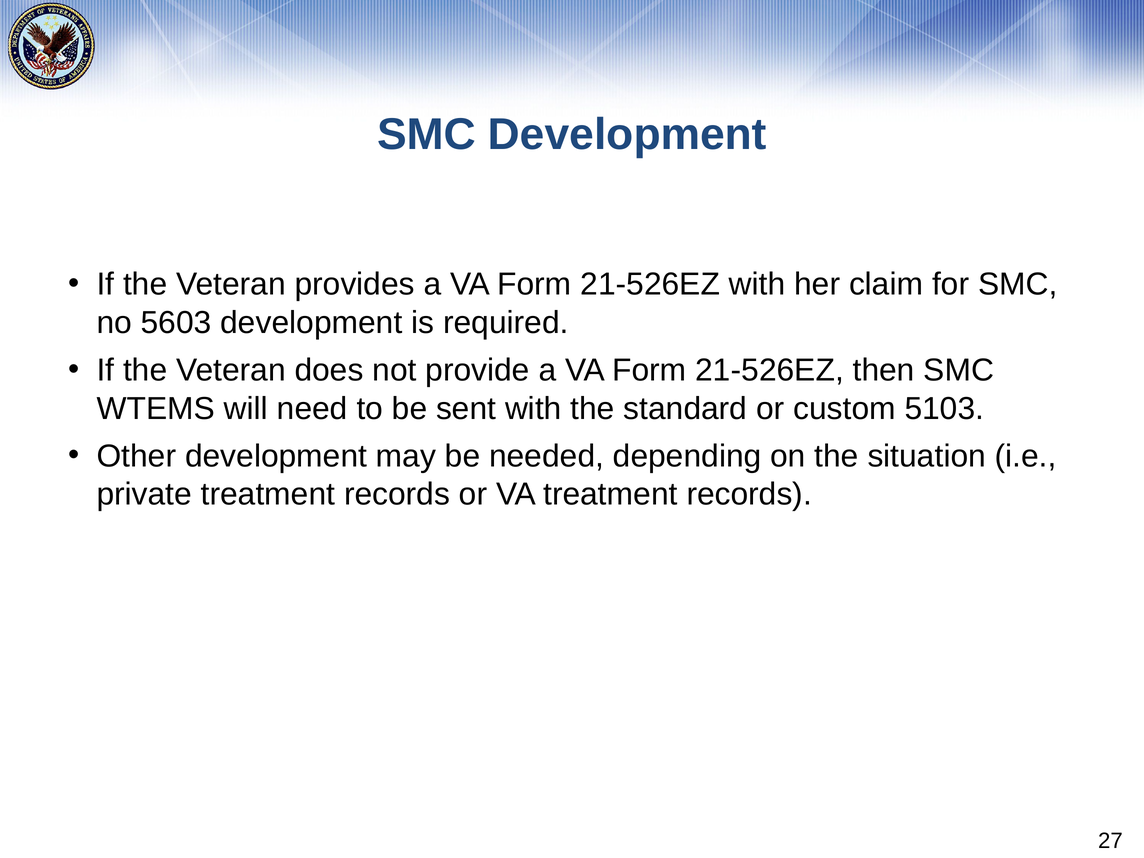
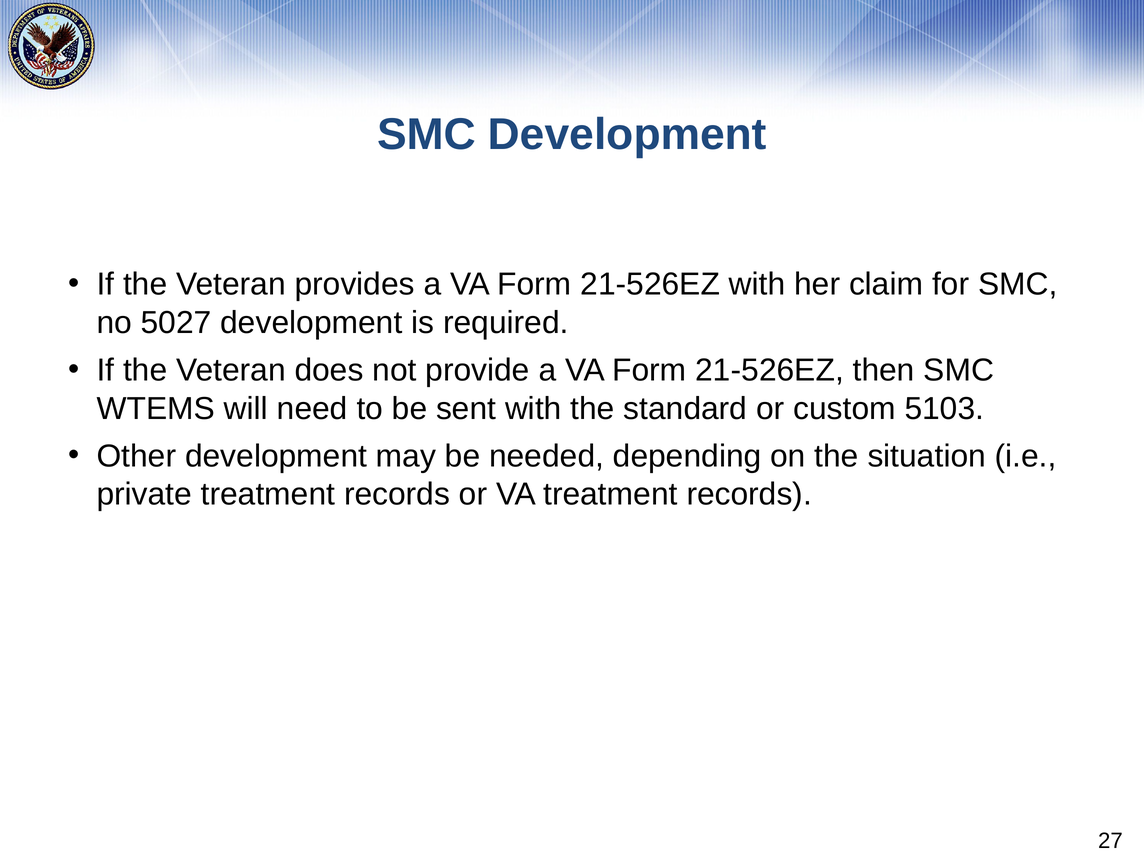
5603: 5603 -> 5027 (176, 323)
